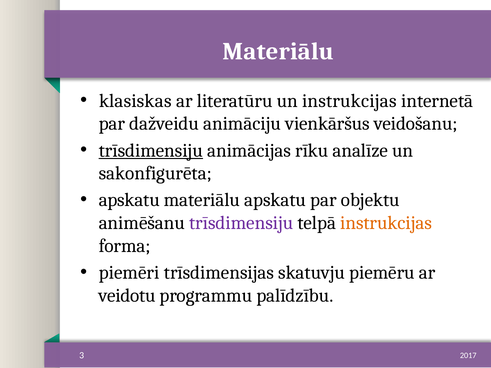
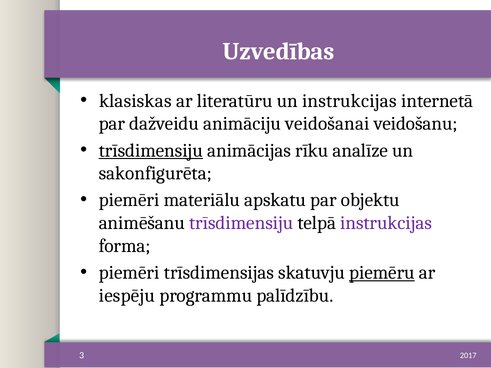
Materiālu: Materiālu -> Uzvedības (278, 52)
vienkāršus: vienkāršus -> veidošanai (327, 124)
apskatu: apskatu -> piemēri (129, 200)
instrukcijas colour: orange -> purple (386, 223)
piemēru underline: none -> present (382, 273)
veidotu: veidotu -> iespēju (127, 296)
